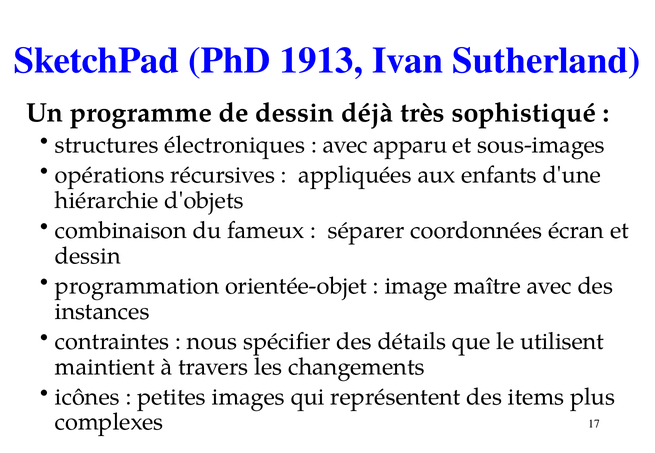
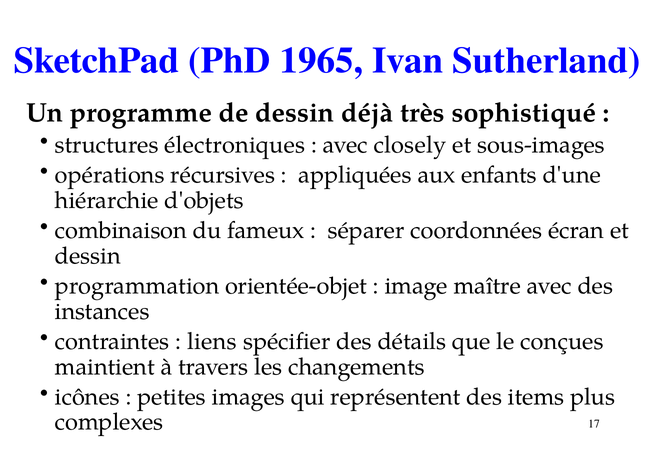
1913: 1913 -> 1965 (321, 61)
apparu: apparu -> closely (410, 145)
nous: nous -> liens (212, 342)
utilisent: utilisent -> conçues (562, 342)
